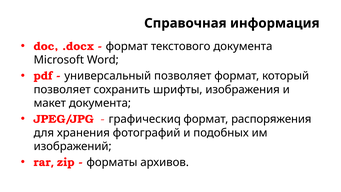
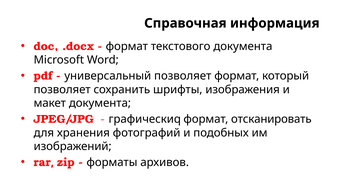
распоряжения: распоряжения -> отсканировать (271, 119)
